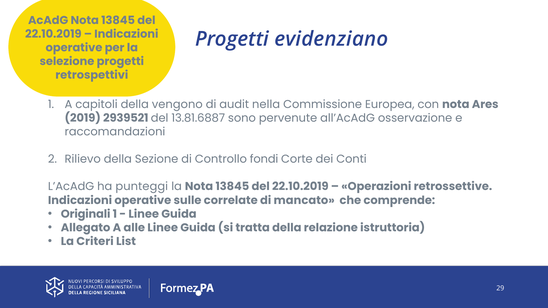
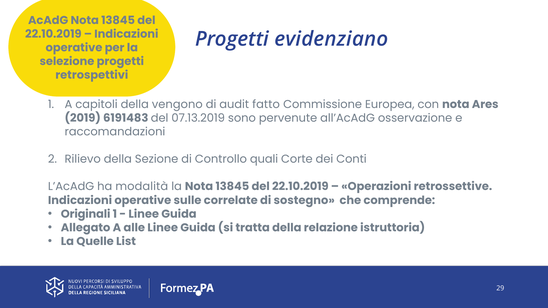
nella: nella -> fatto (266, 105)
2939521: 2939521 -> 6191483 (126, 118)
13.81.6887: 13.81.6887 -> 07.13.2019 (198, 118)
fondi: fondi -> quali (264, 159)
punteggi: punteggi -> modalità (142, 187)
mancato: mancato -> sostegno (304, 200)
Criteri: Criteri -> Quelle (95, 241)
